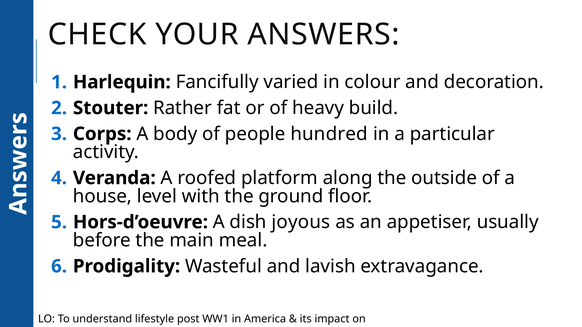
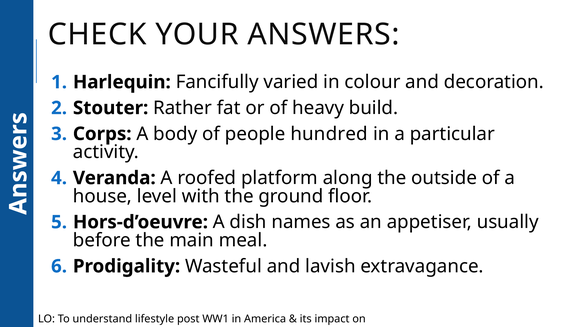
joyous: joyous -> names (301, 222)
